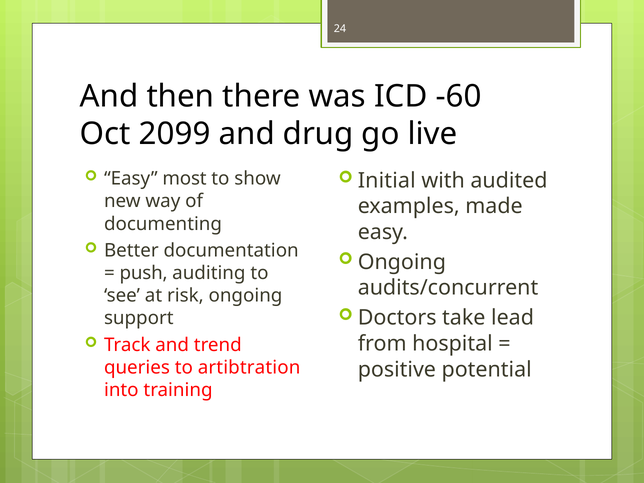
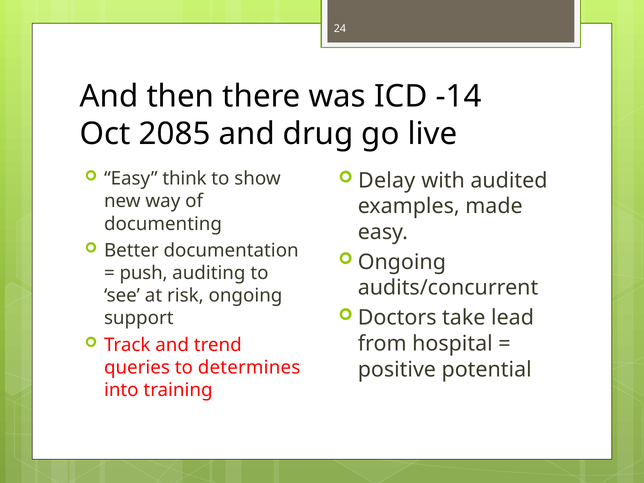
-60: -60 -> -14 (459, 97)
2099: 2099 -> 2085 (175, 134)
most: most -> think (185, 179)
Initial: Initial -> Delay (387, 181)
artibtration: artibtration -> determines (249, 368)
